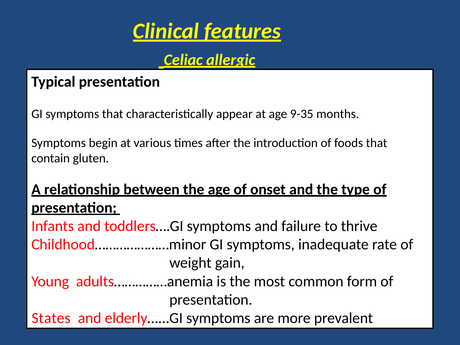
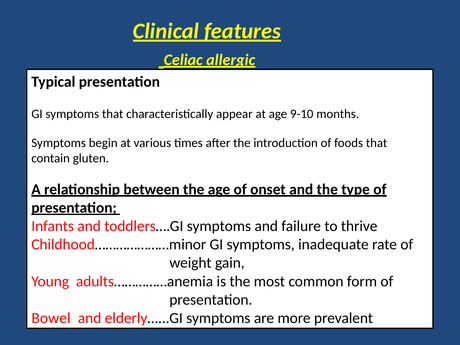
9-35: 9-35 -> 9-10 (302, 114)
States: States -> Bowel (51, 318)
